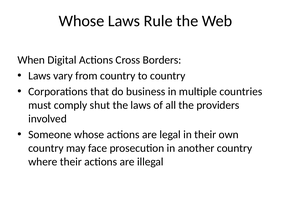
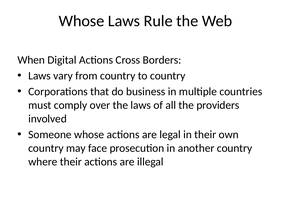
shut: shut -> over (100, 105)
